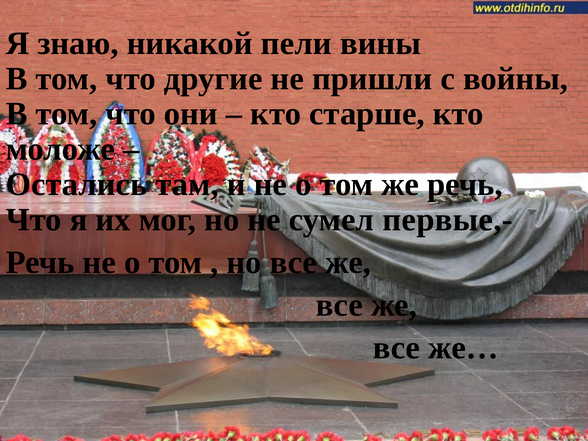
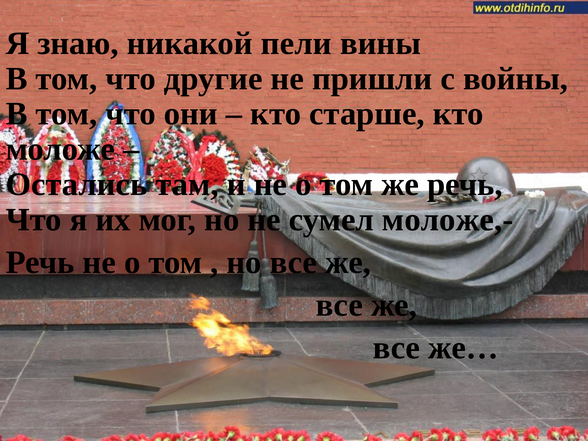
первые,-: первые,- -> моложе,- (448, 220)
